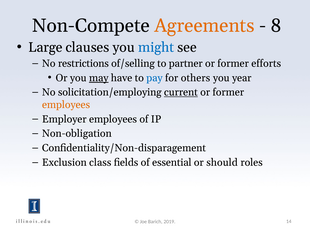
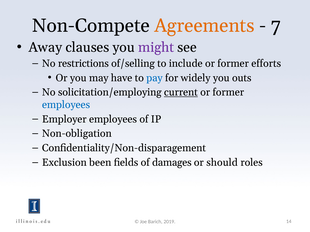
8: 8 -> 7 (276, 26)
Large: Large -> Away (45, 47)
might colour: blue -> purple (156, 47)
partner: partner -> include (186, 64)
may underline: present -> none (99, 78)
others: others -> widely (196, 78)
year: year -> outs (242, 78)
employees colour: orange -> blue (66, 105)
class: class -> been (100, 163)
essential: essential -> damages (172, 163)
